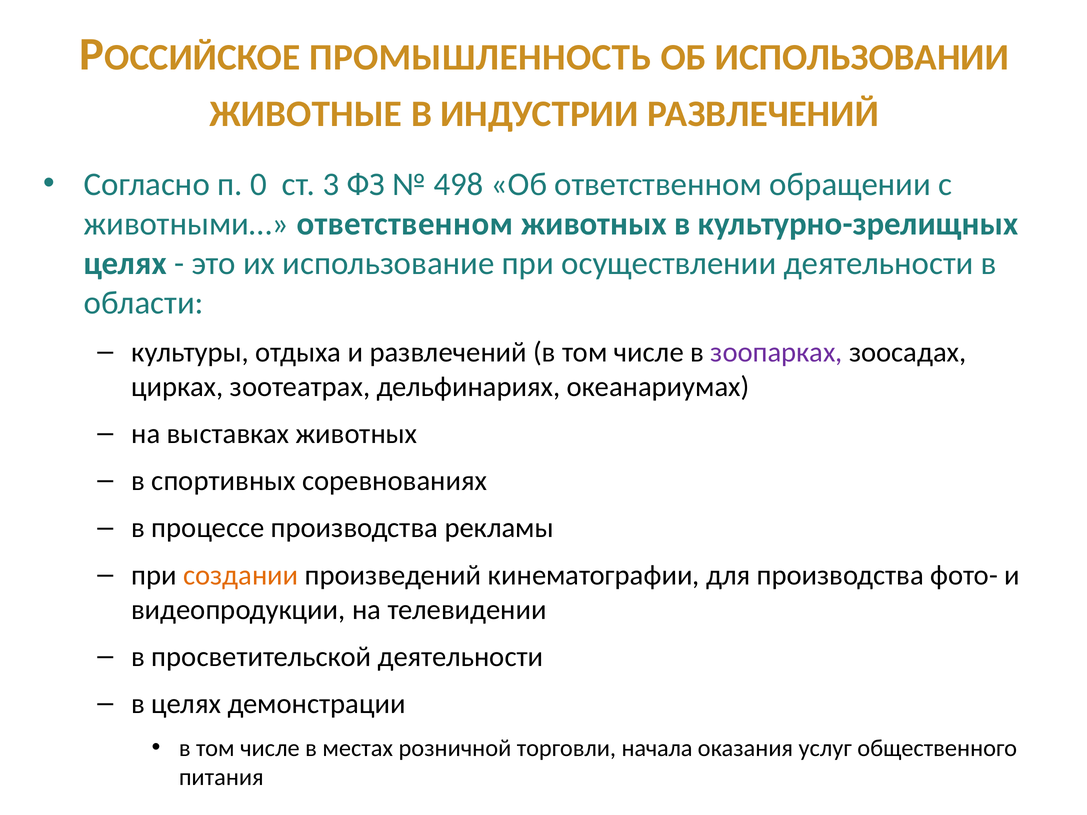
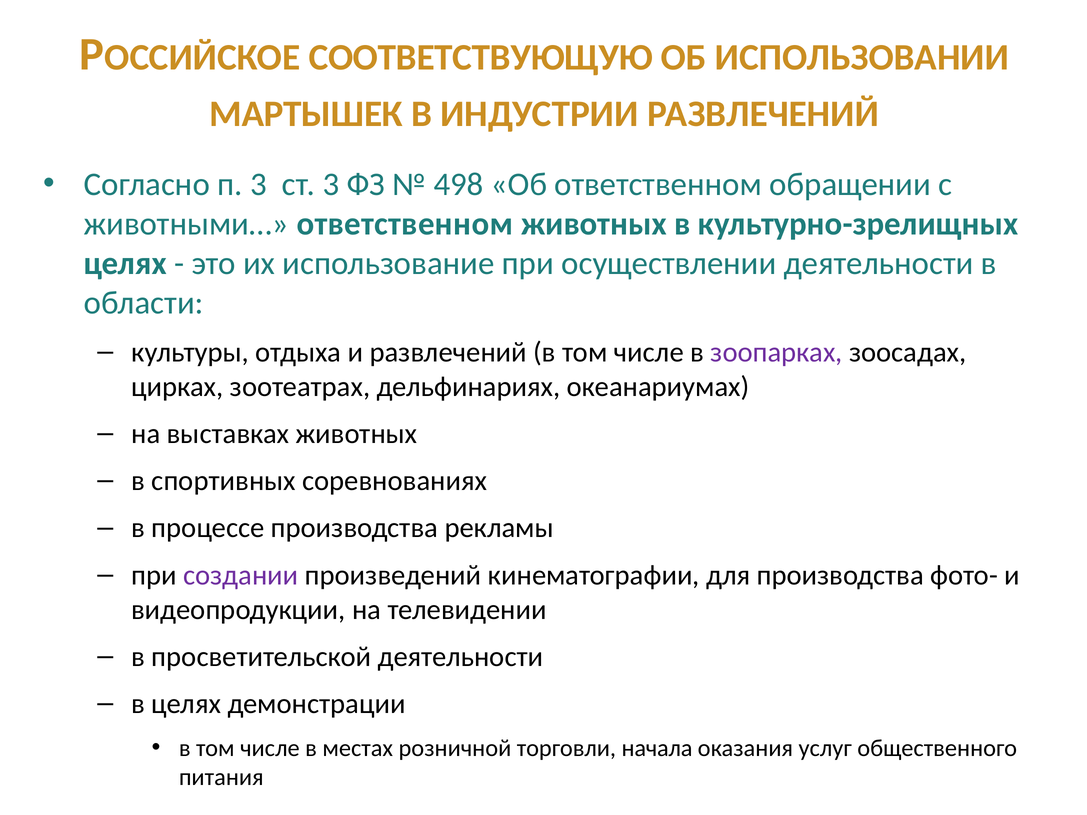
ПРОМЫШЛЕННОСТЬ: ПРОМЫШЛЕННОСТЬ -> СООТВЕТСТВУЮЩУЮ (481, 58)
ЖИВОТНЫЕ: ЖИВОТНЫЕ -> МАРТЫШЕК (306, 114)
п 0: 0 -> 3 (259, 184)
создании colour: orange -> purple (241, 575)
